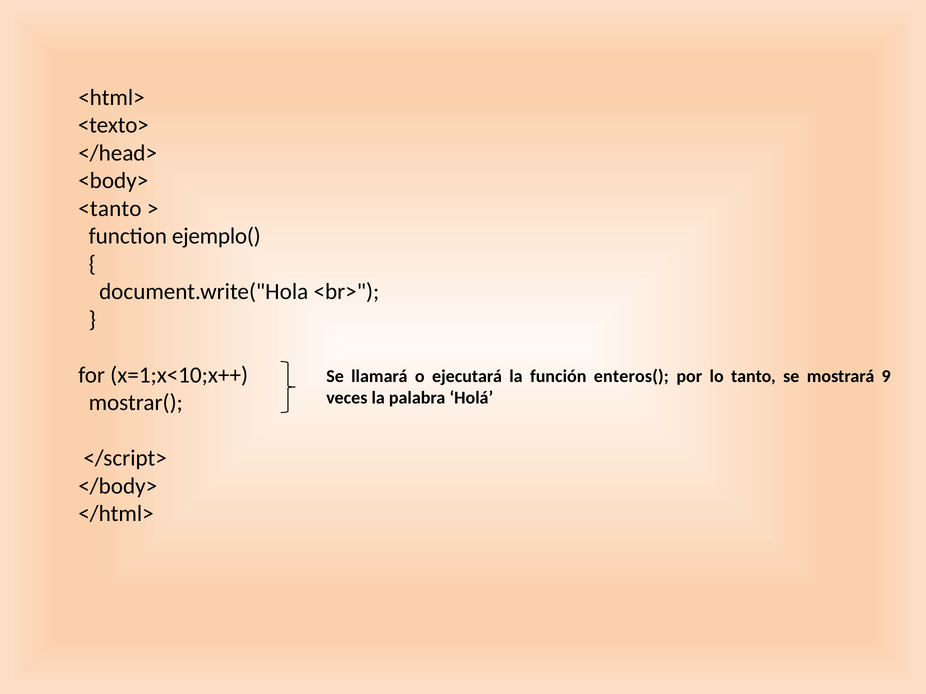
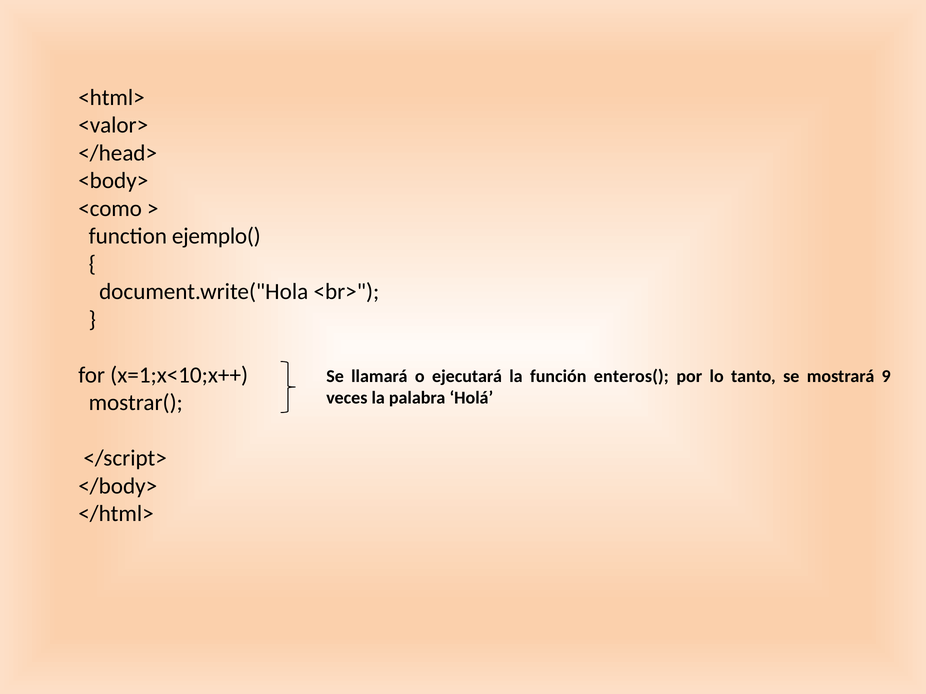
<texto>: <texto> -> <valor> (113, 125)
<tanto: <tanto -> <como (110, 209)
